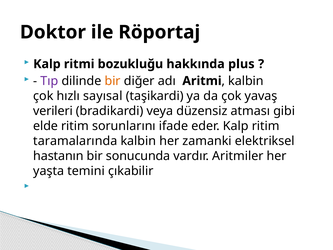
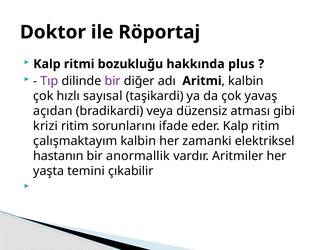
bir colour: orange -> purple (113, 81)
verileri: verileri -> açıdan (53, 111)
elde: elde -> krizi (45, 126)
taramalarında: taramalarında -> çalışmaktayım (75, 141)
sonucunda: sonucunda -> anormallik (138, 156)
